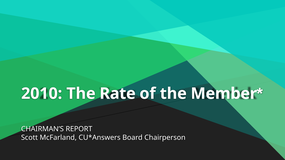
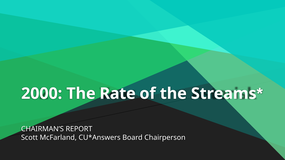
2010: 2010 -> 2000 (42, 94)
Member: Member -> Streams (224, 94)
